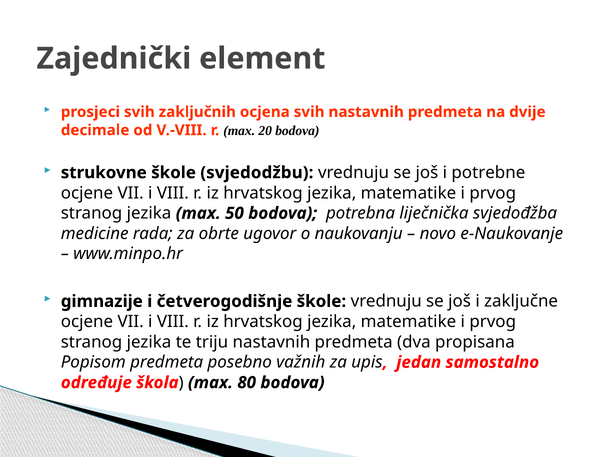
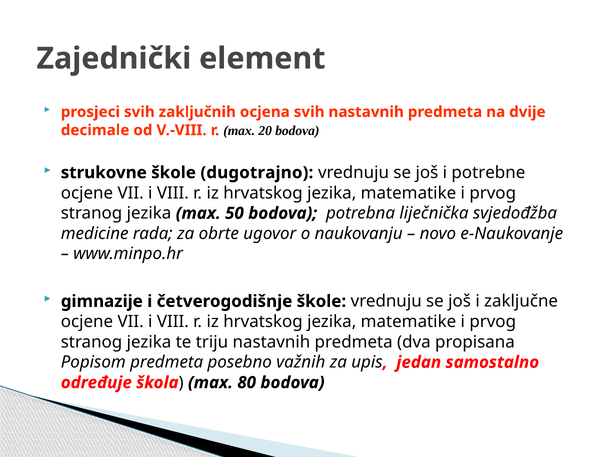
svjedodžbu: svjedodžbu -> dugotrajno (257, 173)
